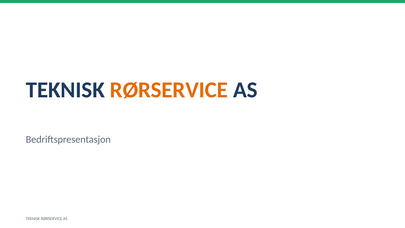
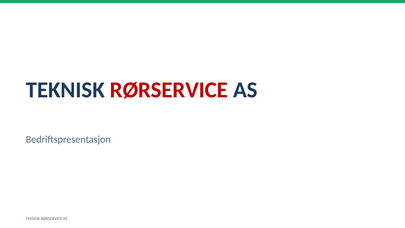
RØRSERVICE colour: orange -> red (169, 90)
